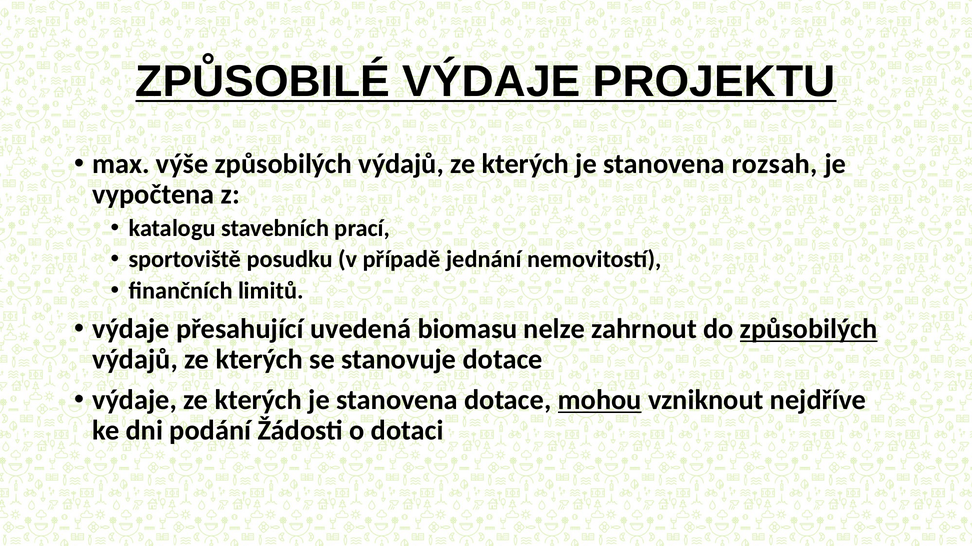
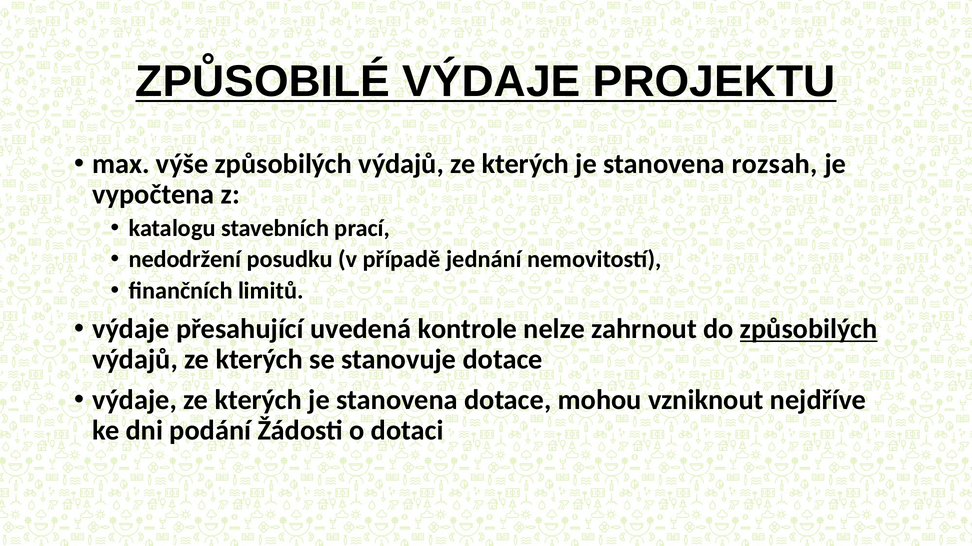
sportoviště: sportoviště -> nedodržení (185, 260)
biomasu: biomasu -> kontrole (467, 329)
mohou underline: present -> none (600, 401)
